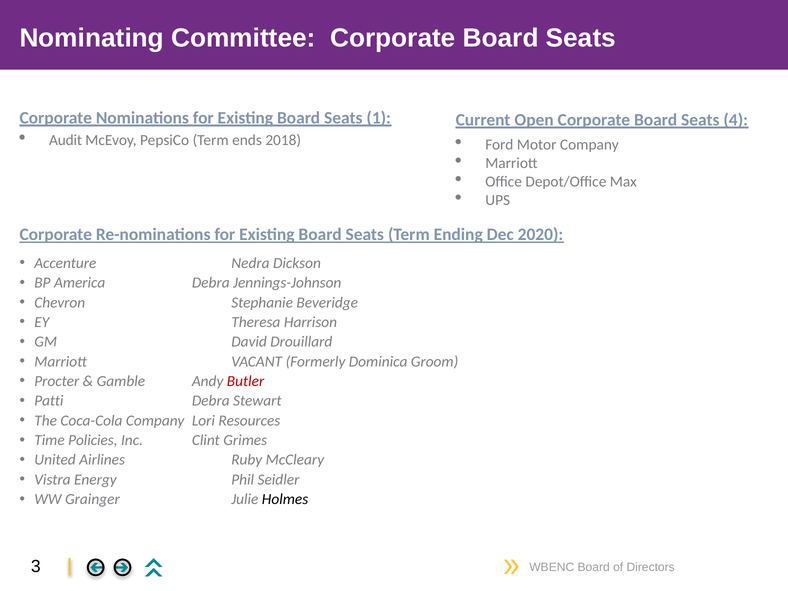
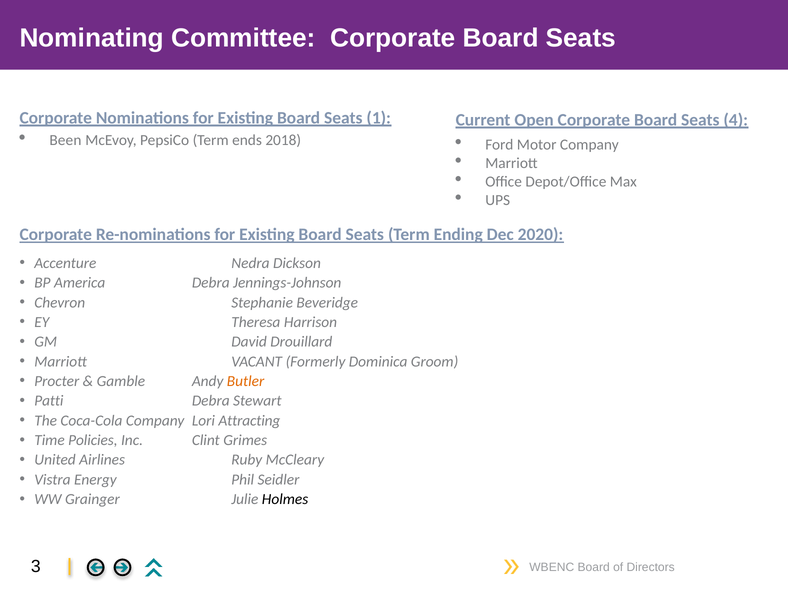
Audit: Audit -> Been (65, 140)
Butler colour: red -> orange (246, 381)
Resources: Resources -> Attracting (249, 421)
